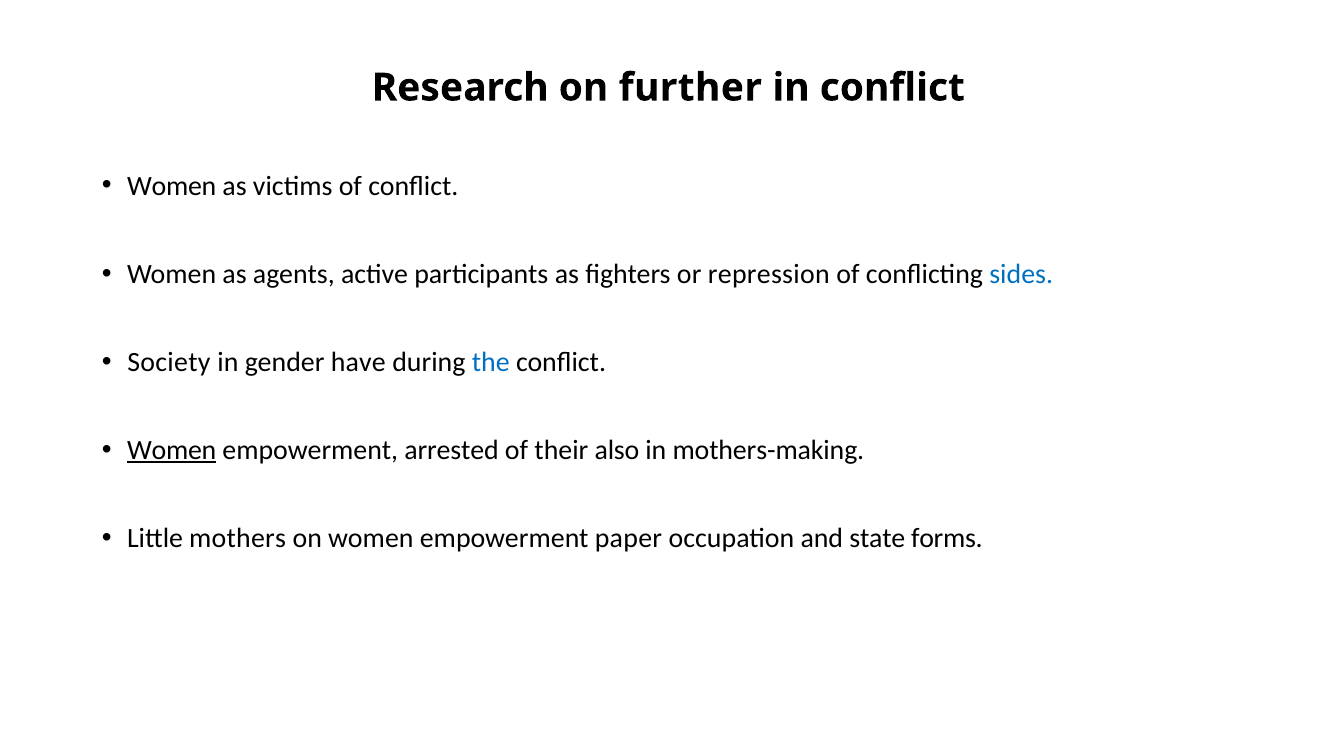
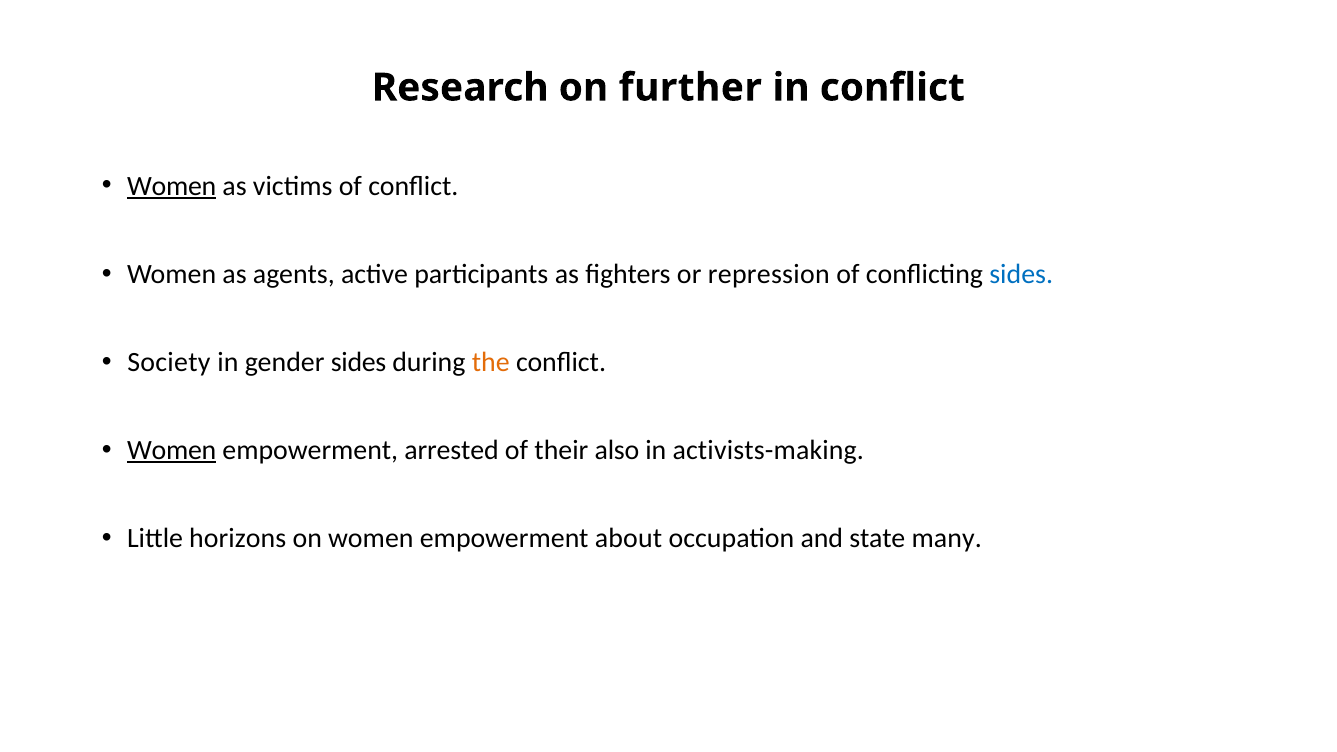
Women underline: none -> present (172, 186)
gender have: have -> sides (359, 362)
the colour: blue -> orange (491, 362)
mothers-making: mothers-making -> activists-making (768, 450)
mothers: mothers -> horizons (238, 538)
paper: paper -> about (629, 538)
forms: forms -> many (947, 538)
